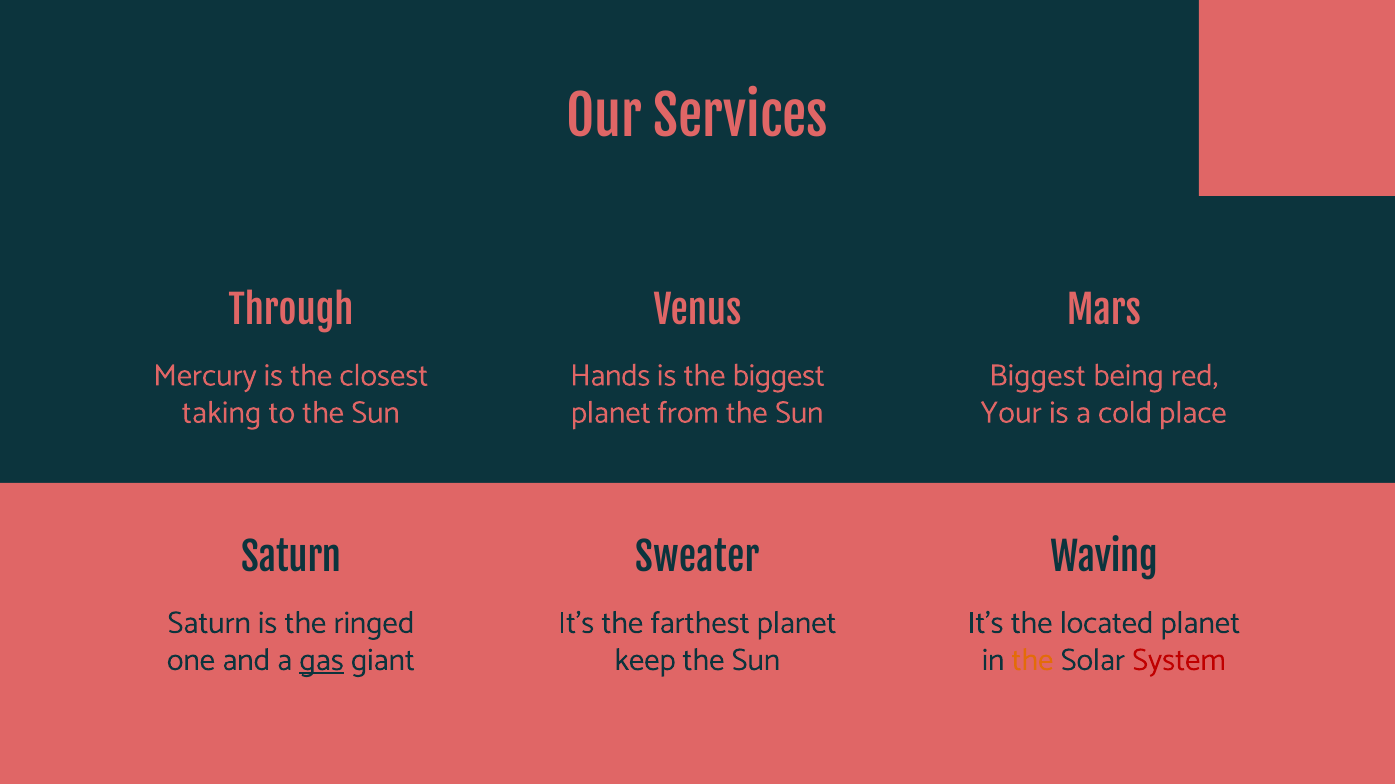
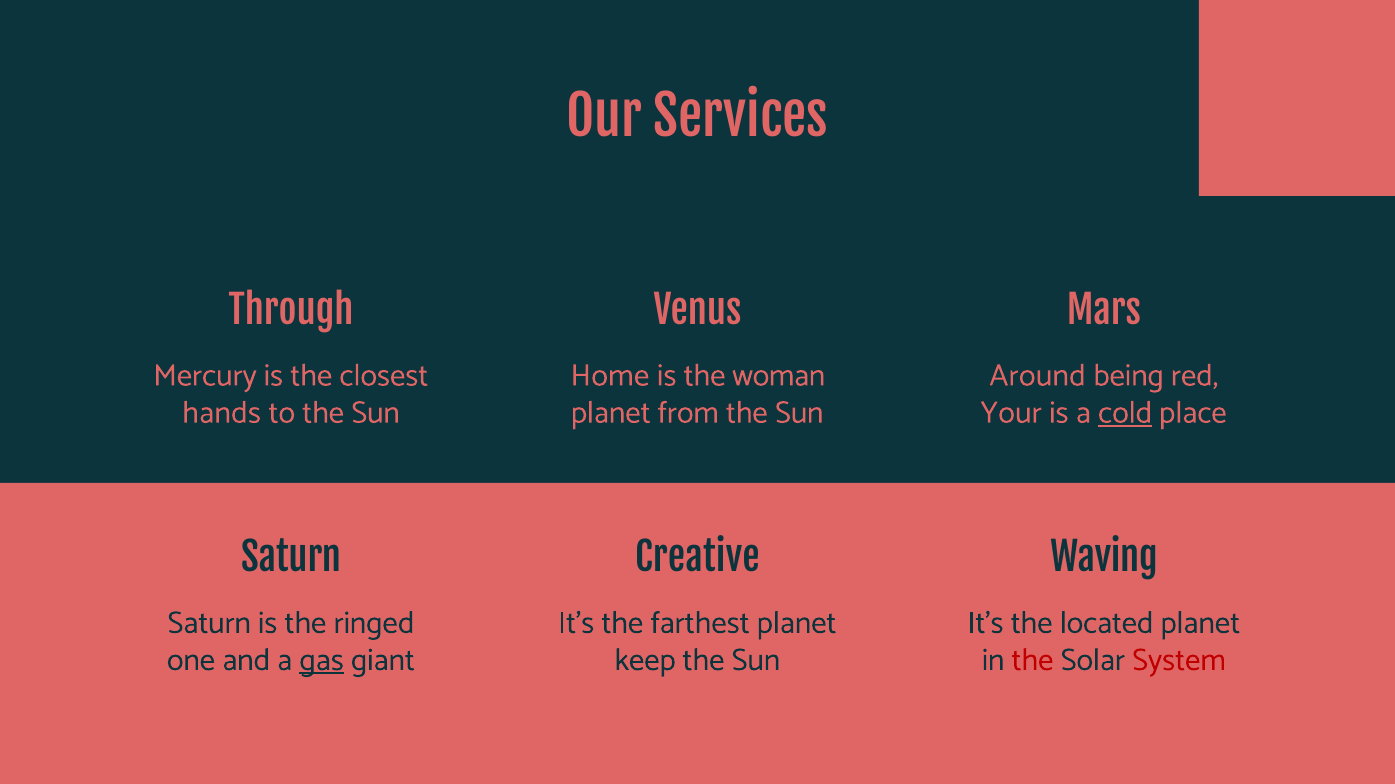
Hands: Hands -> Home (610, 376)
the biggest: biggest -> woman (779, 376)
Biggest: Biggest -> Around (1038, 376)
taking: taking -> hands (221, 413)
cold underline: none -> present (1125, 413)
Sweater: Sweater -> Creative (697, 559)
the colour: orange -> red (1033, 660)
